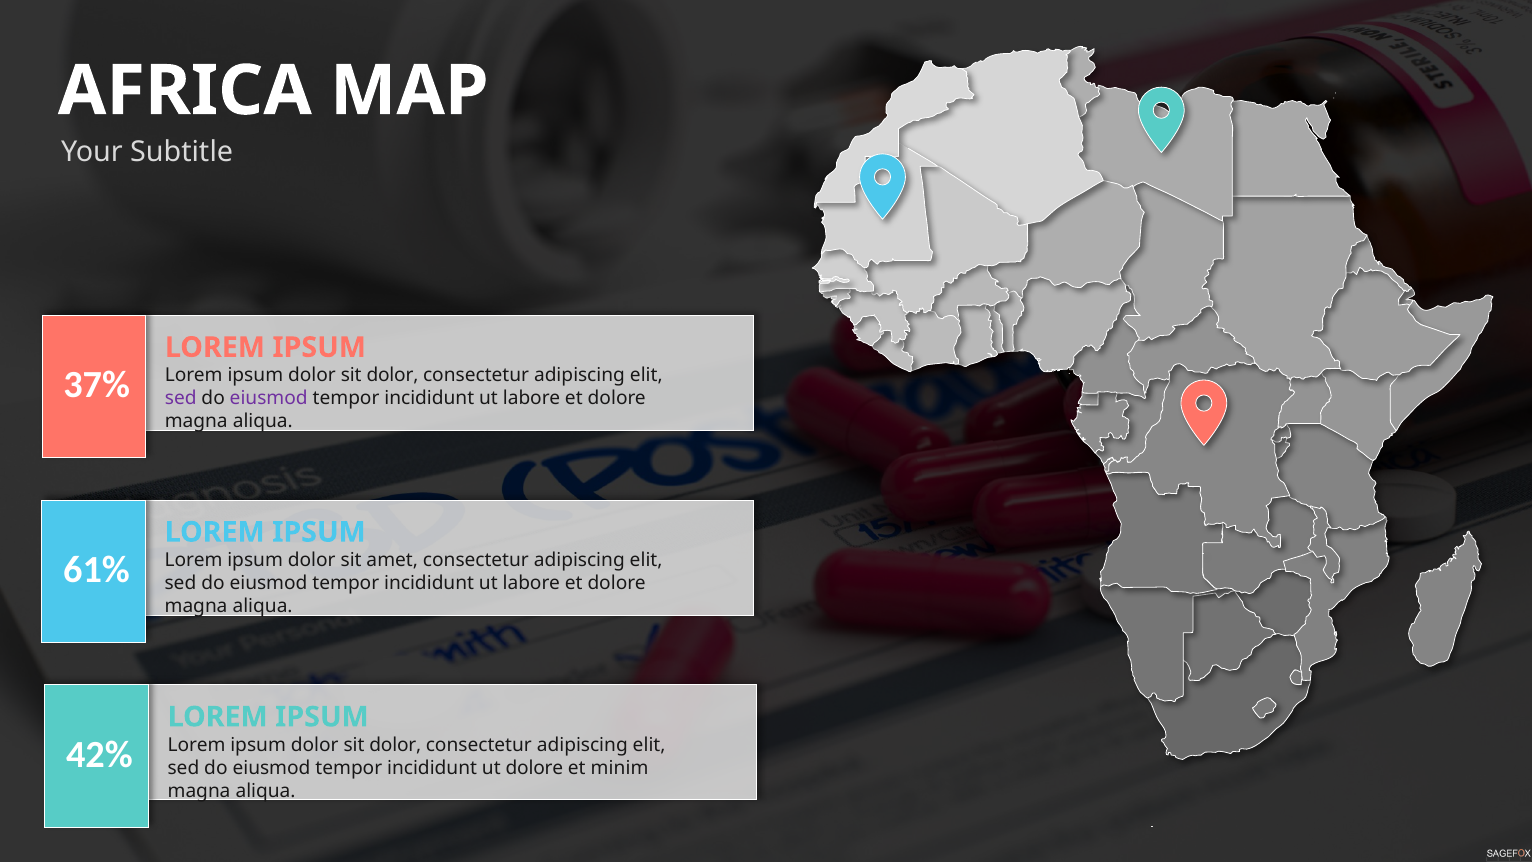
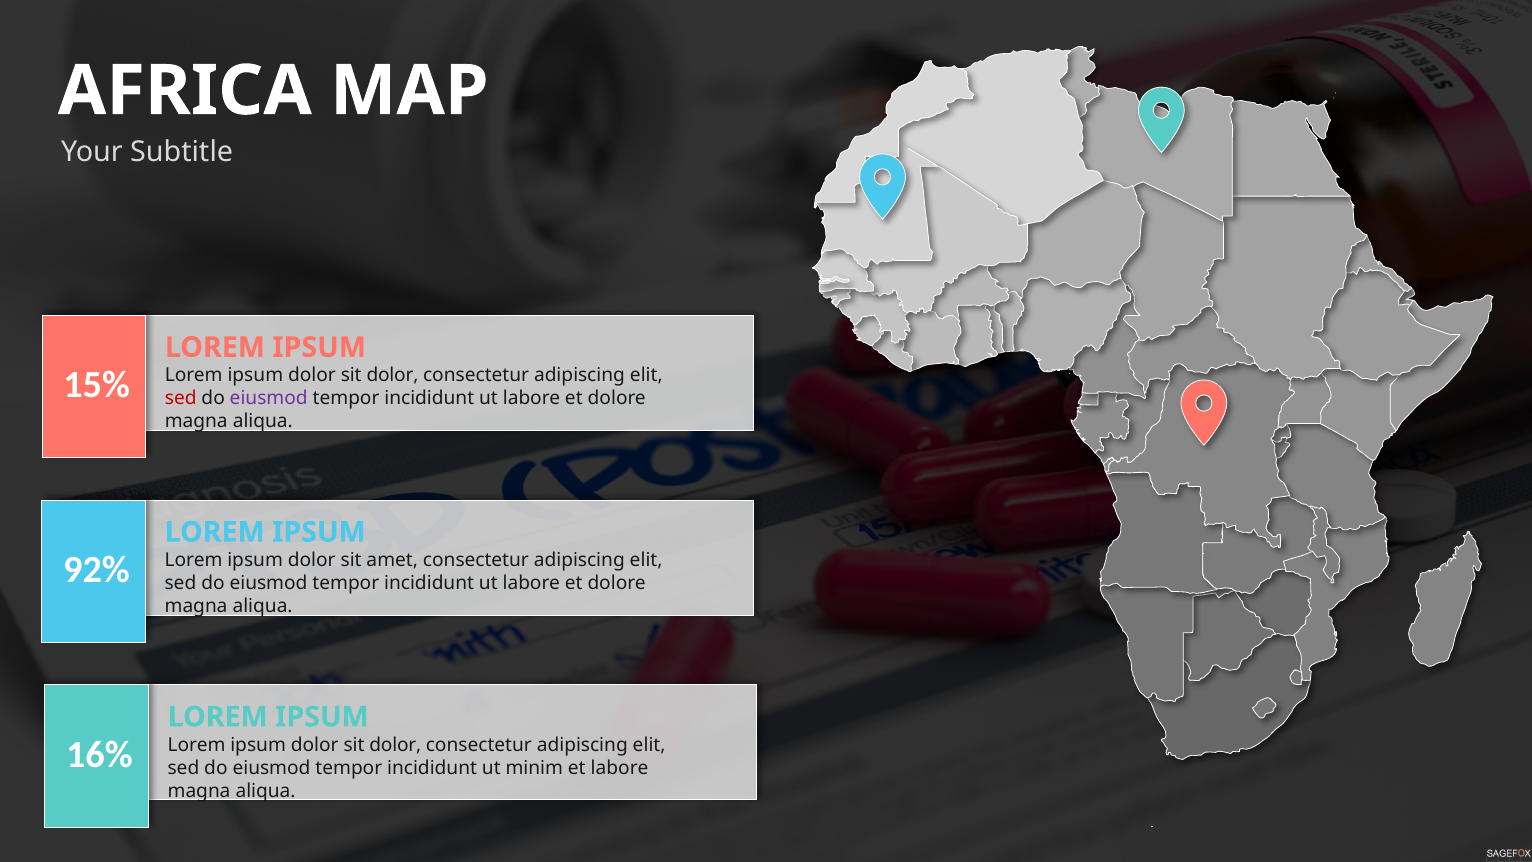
37%: 37% -> 15% (97, 385)
sed colour: purple -> red (181, 398)
61%: 61% -> 92% (97, 570)
42%: 42% -> 16% (99, 754)
ut dolore: dolore -> minim (534, 768)
et minim: minim -> labore (620, 768)
